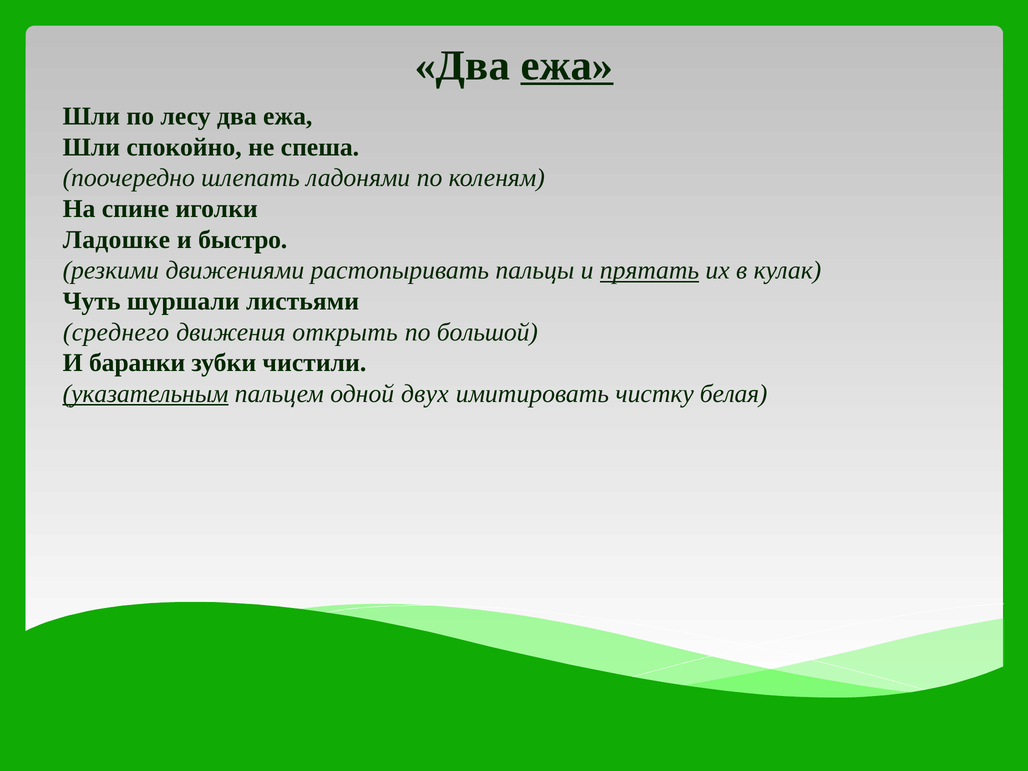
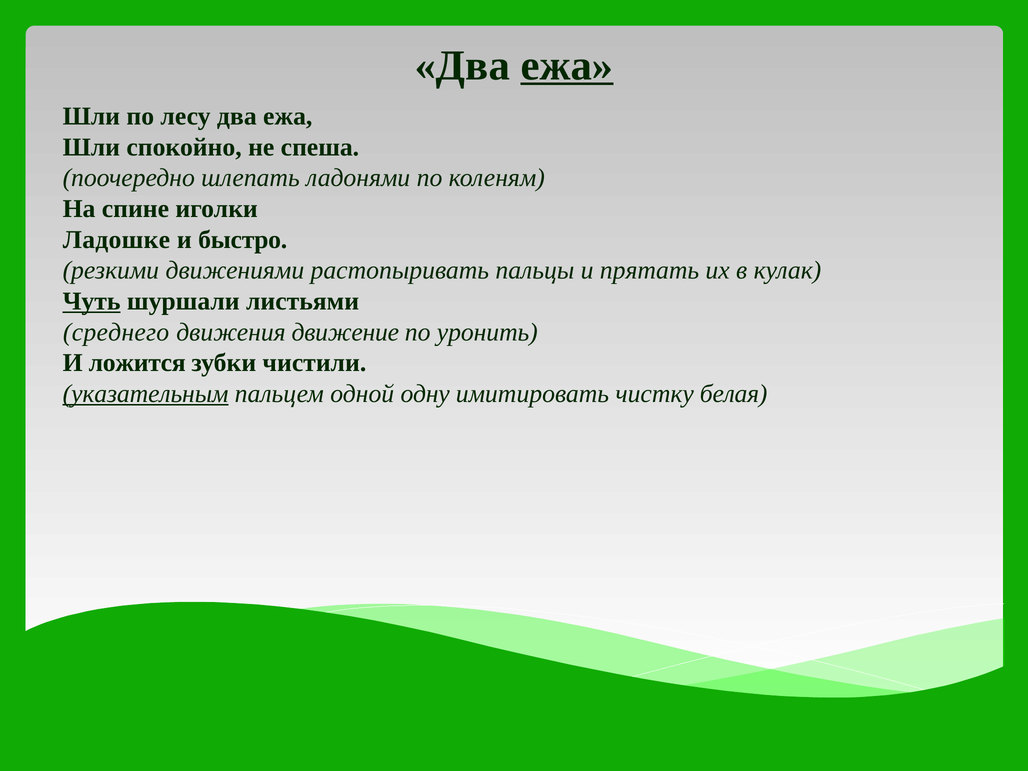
прятать underline: present -> none (649, 270)
Чуть underline: none -> present (92, 301)
открыть: открыть -> движение (345, 332)
большой: большой -> уронить (487, 332)
баранки: баранки -> ложится (137, 363)
двух: двух -> одну (425, 394)
